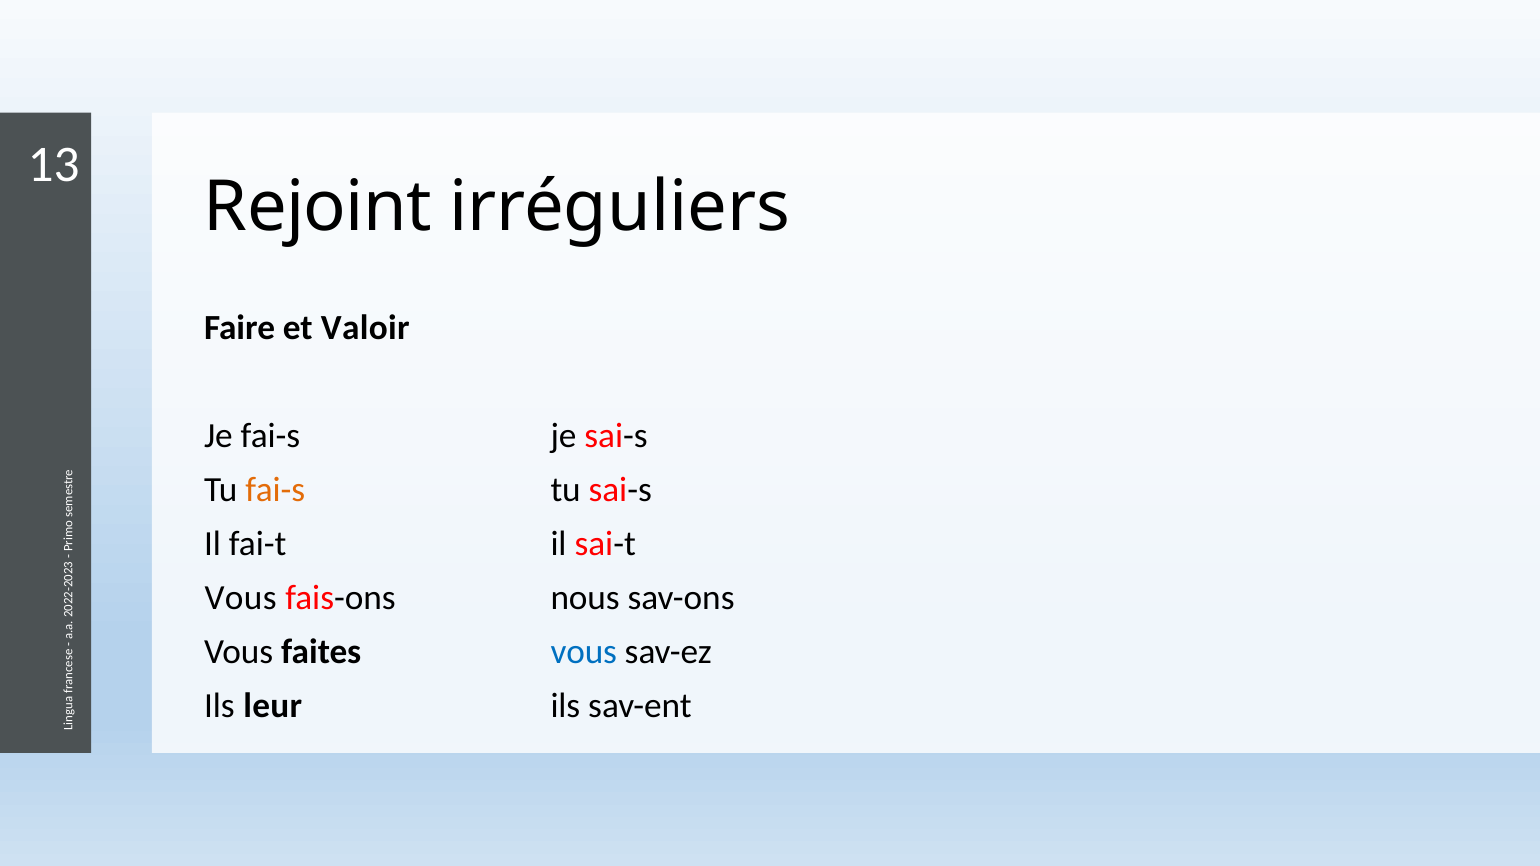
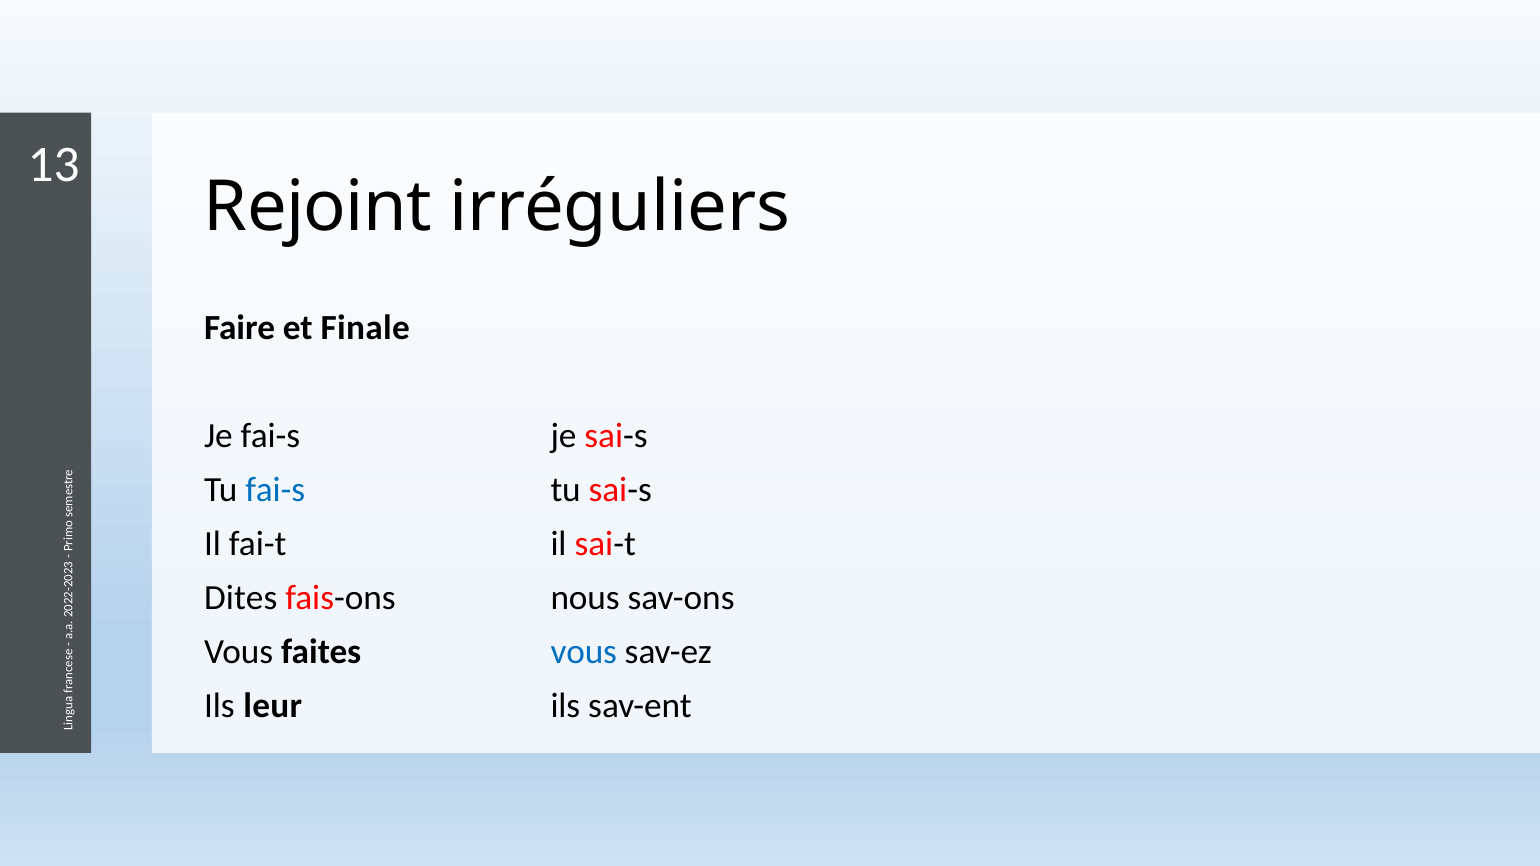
Valoir: Valoir -> Finale (365, 328)
fai-s colour: orange -> blue (275, 490)
Vous: Vous -> Dites (241, 598)
